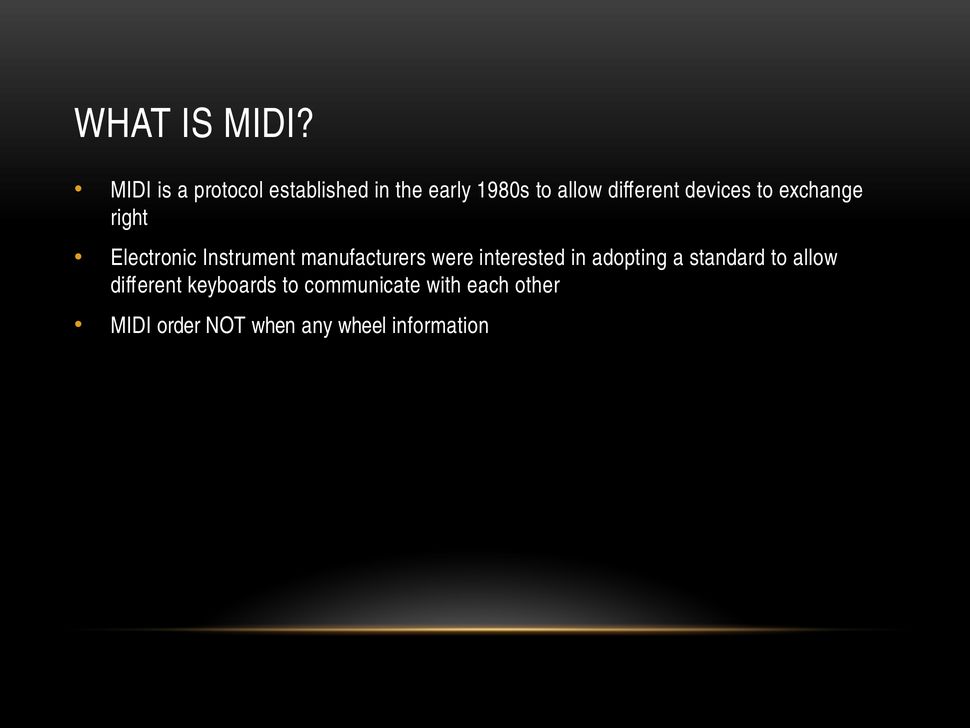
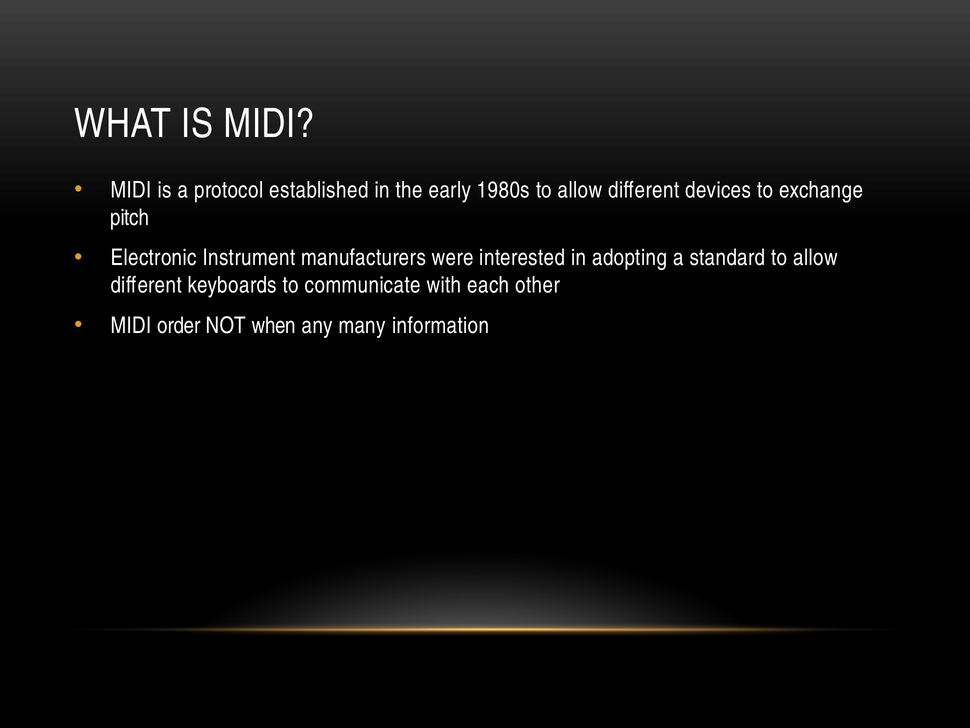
right: right -> pitch (130, 217)
wheel: wheel -> many (362, 325)
